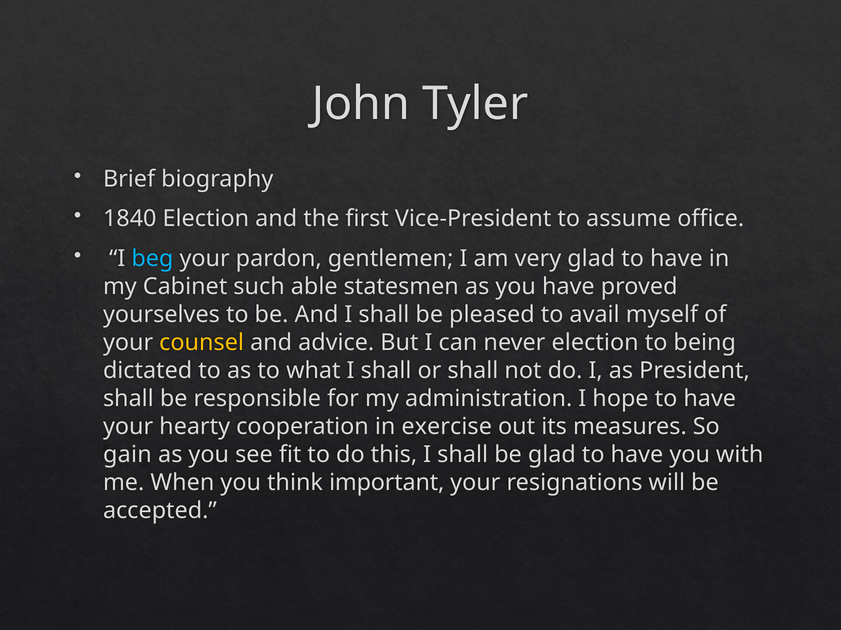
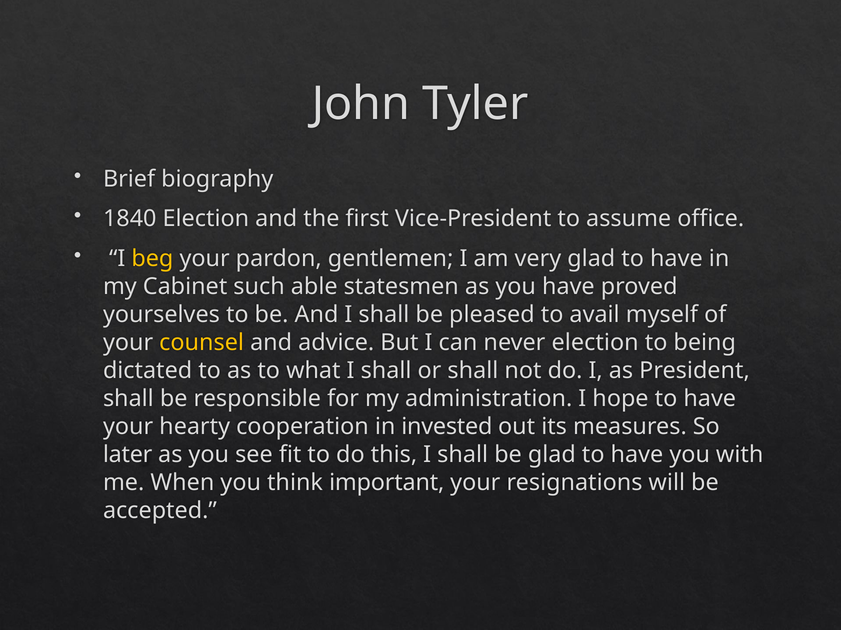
beg colour: light blue -> yellow (152, 259)
exercise: exercise -> invested (447, 427)
gain: gain -> later (128, 455)
